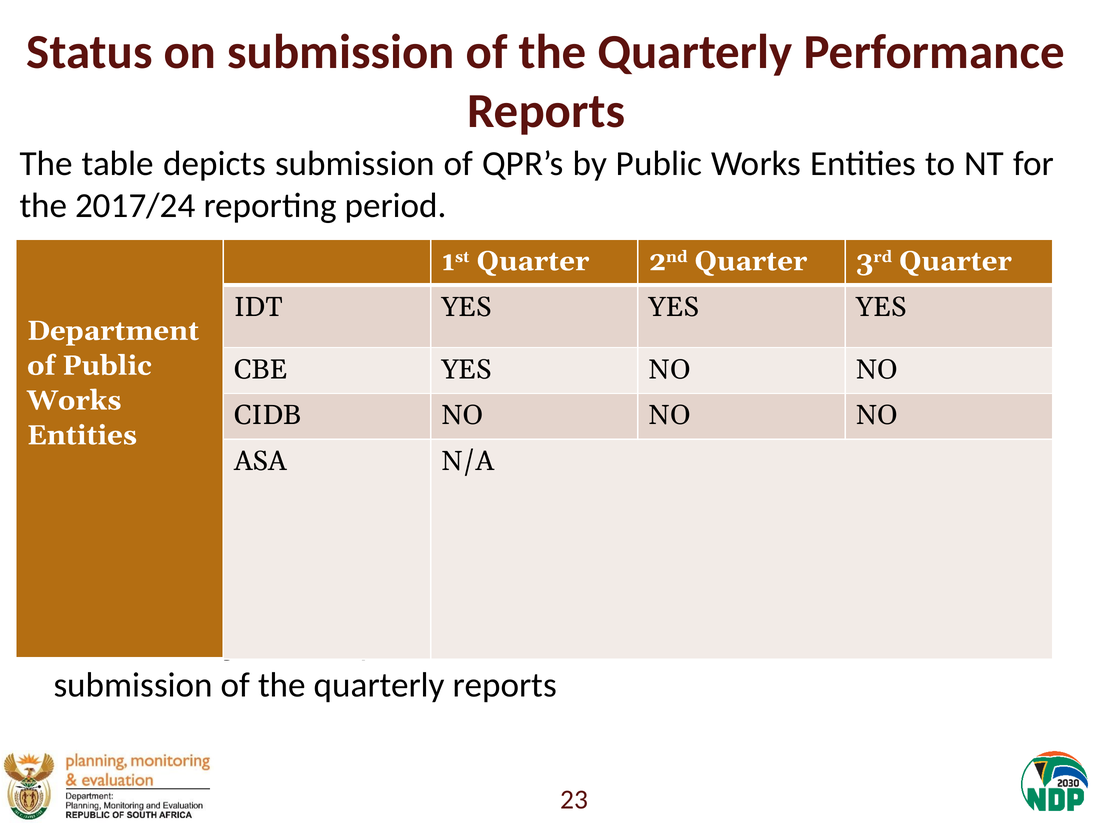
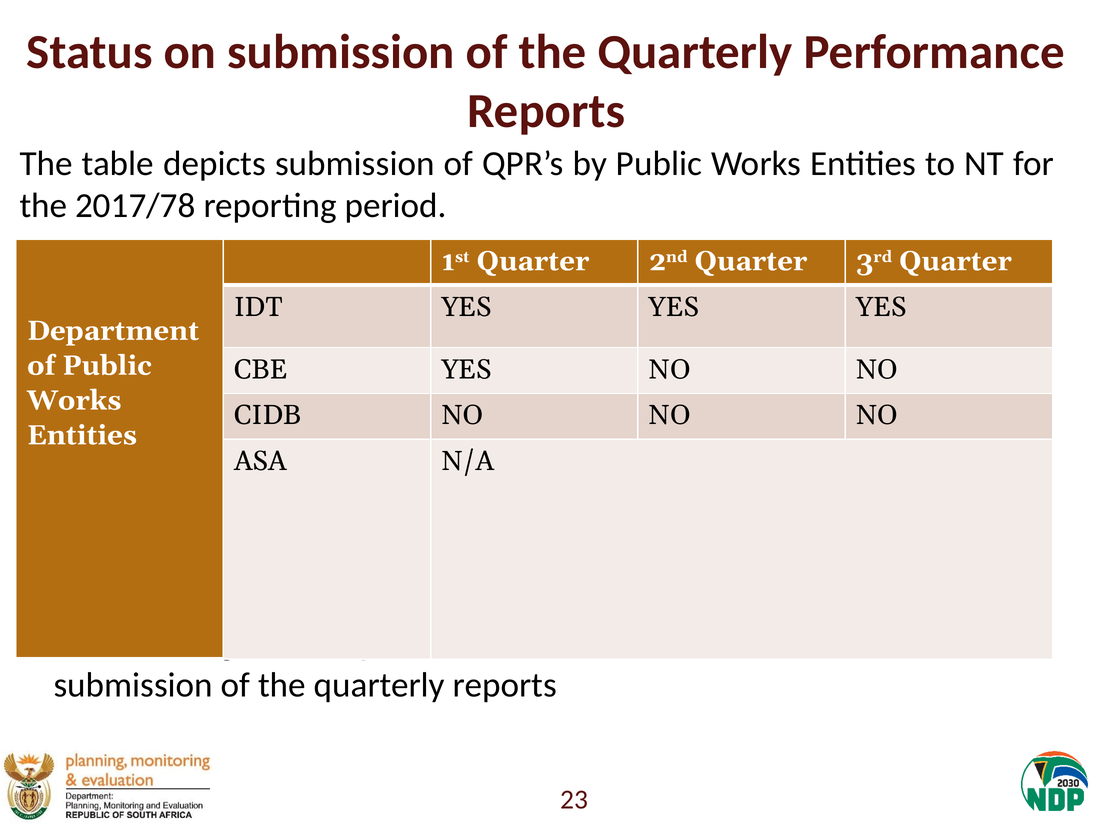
2017/24: 2017/24 -> 2017/78 (135, 206)
